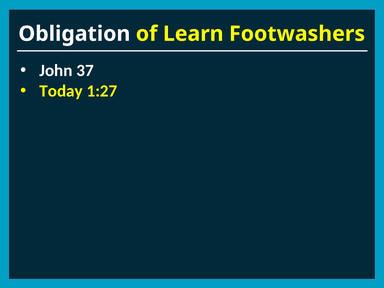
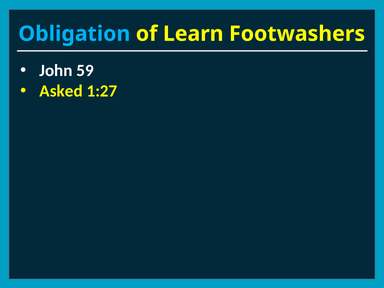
Obligation colour: white -> light blue (74, 34)
37: 37 -> 59 (85, 71)
Today: Today -> Asked (61, 91)
